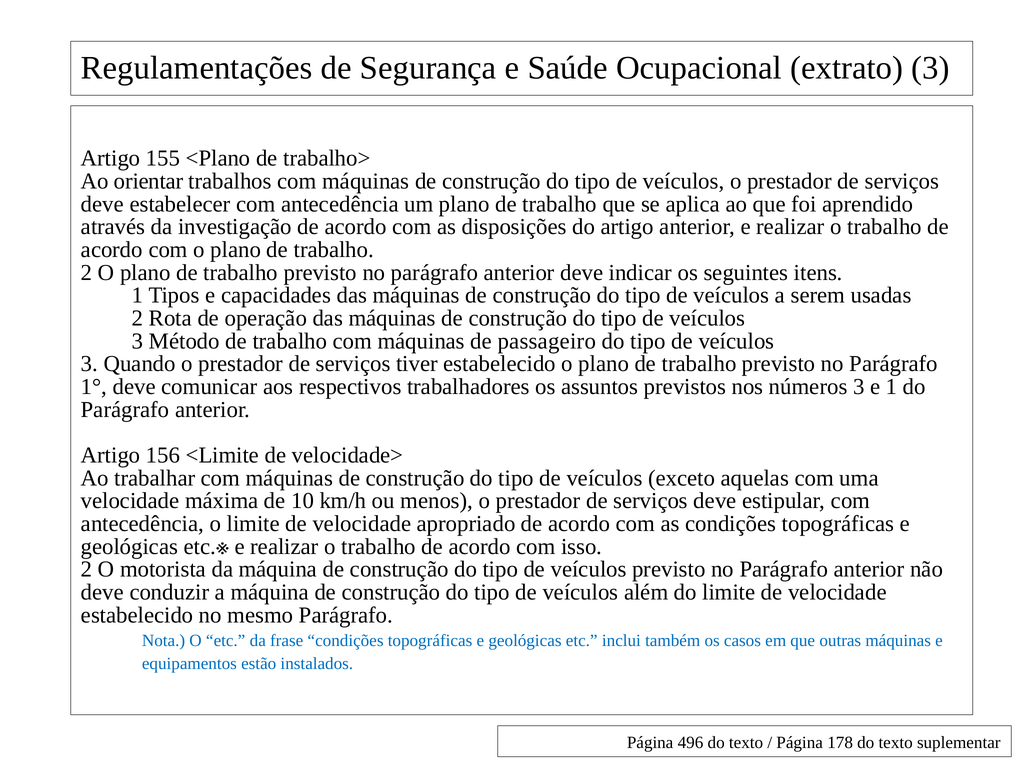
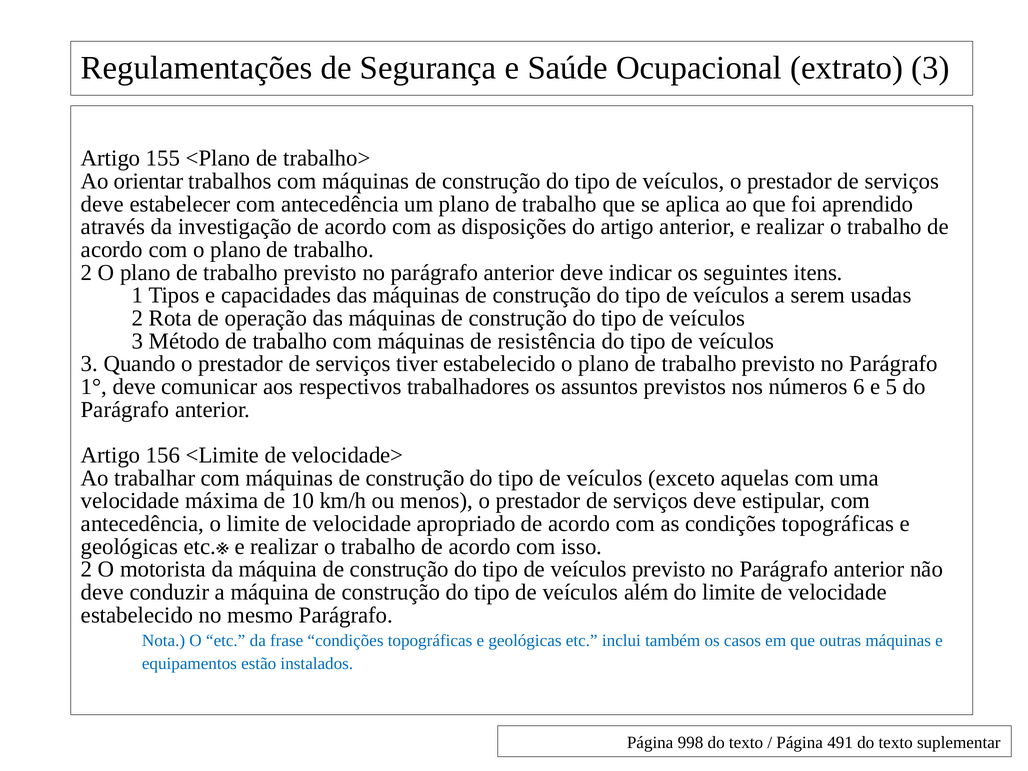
passageiro: passageiro -> resistência (547, 341)
números 3: 3 -> 6 (859, 387)
e 1: 1 -> 5 (892, 387)
496: 496 -> 998 (691, 742)
178: 178 -> 491 (840, 742)
